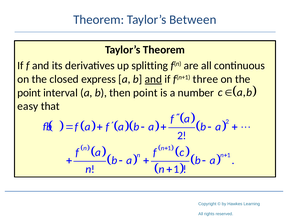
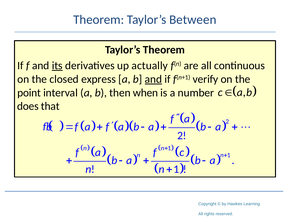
its underline: none -> present (57, 65)
splitting: splitting -> actually (150, 65)
three: three -> verify (205, 79)
then point: point -> when (146, 92)
easy: easy -> does (28, 106)
